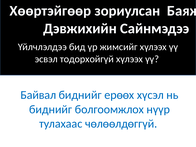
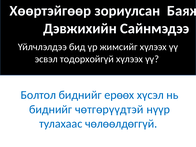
Байвал: Байвал -> Болтол (38, 95)
болгоомжлох: болгоомжлох -> чөтгөрүүдтэй (109, 109)
